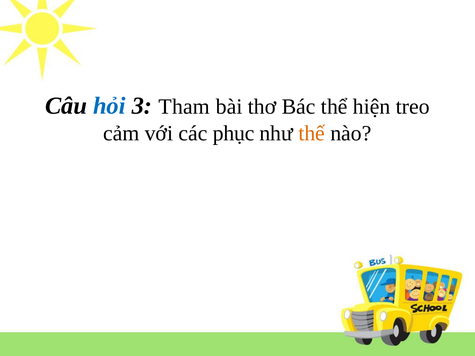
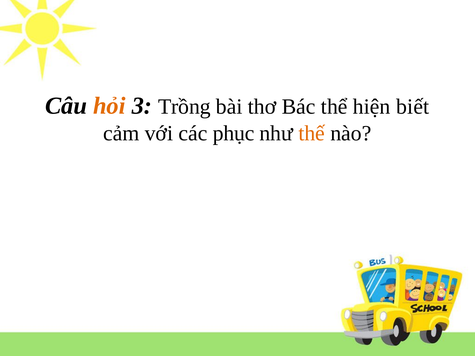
hỏi colour: blue -> orange (109, 106)
Tham: Tham -> Trồng (184, 107)
treo: treo -> biết (413, 107)
